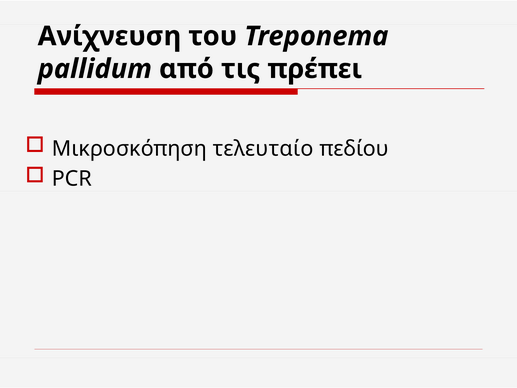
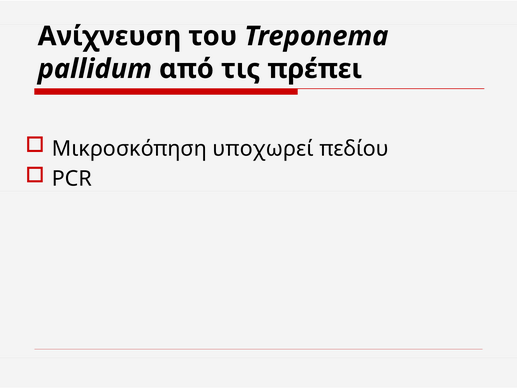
τελευταίο: τελευταίο -> υποχωρεί (263, 149)
